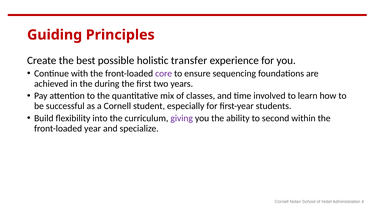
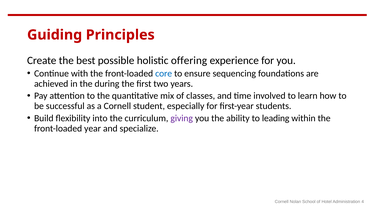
transfer: transfer -> offering (189, 60)
core colour: purple -> blue (164, 73)
second: second -> leading (276, 118)
